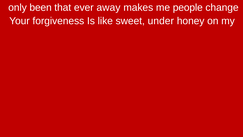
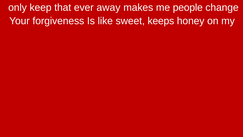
been: been -> keep (41, 8)
under: under -> keeps (161, 21)
